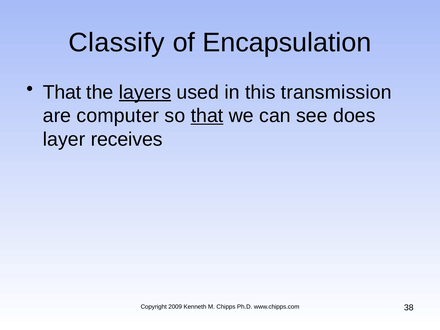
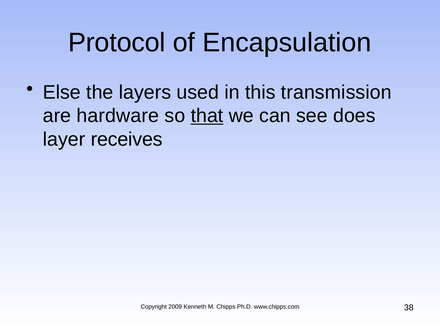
Classify: Classify -> Protocol (117, 43)
That: That -> Else (62, 92)
layers underline: present -> none (145, 92)
computer: computer -> hardware (118, 116)
